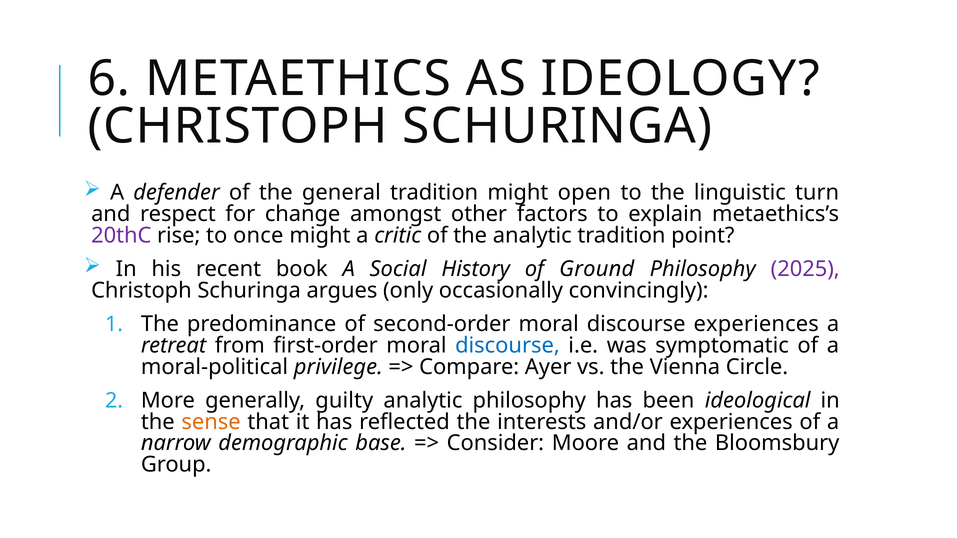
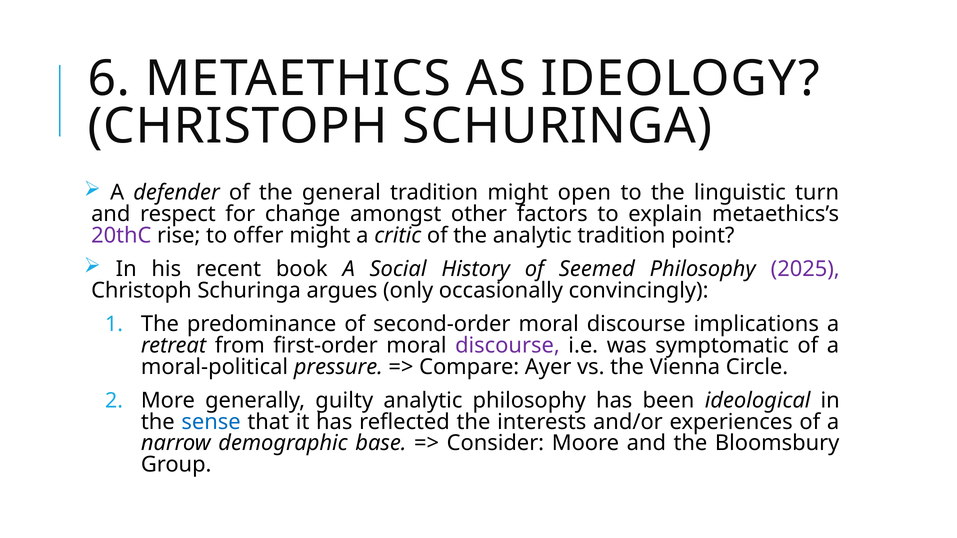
once: once -> offer (258, 235)
Ground: Ground -> Seemed (597, 269)
discourse experiences: experiences -> implications (756, 324)
discourse colour: blue -> purple (507, 346)
privilege: privilege -> pressure (338, 367)
sense colour: orange -> blue (211, 422)
